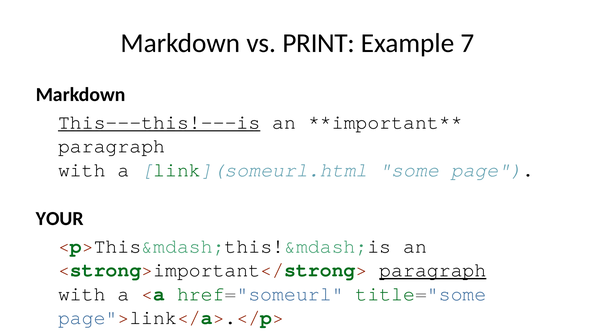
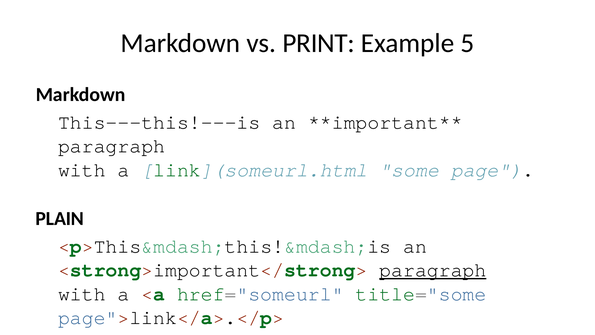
7: 7 -> 5 (467, 43)
This---this!---is underline: present -> none (159, 122)
YOUR: YOUR -> PLAIN (60, 218)
